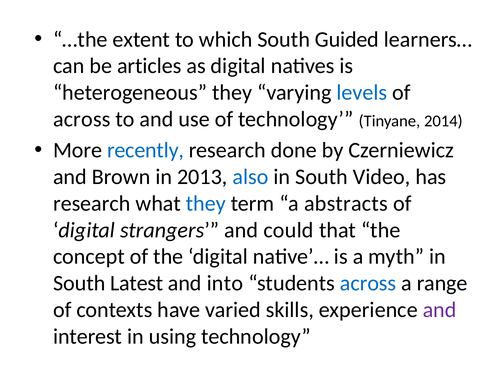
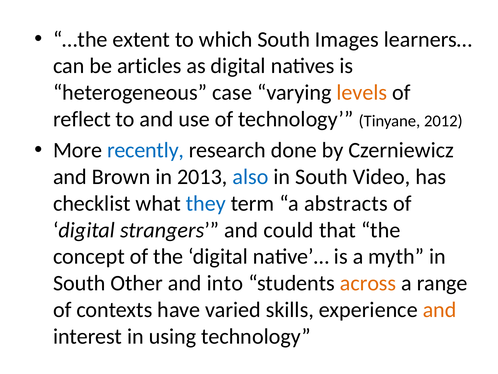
Guided: Guided -> Images (347, 39)
heterogeneous they: they -> case (232, 92)
levels colour: blue -> orange (362, 92)
across: across -> reflect (82, 119)
2014: 2014 -> 2012 (443, 121)
research: research -> checklist (92, 203)
Latest: Latest -> Other (137, 283)
across colour: blue -> orange (368, 283)
and colour: purple -> orange (440, 309)
